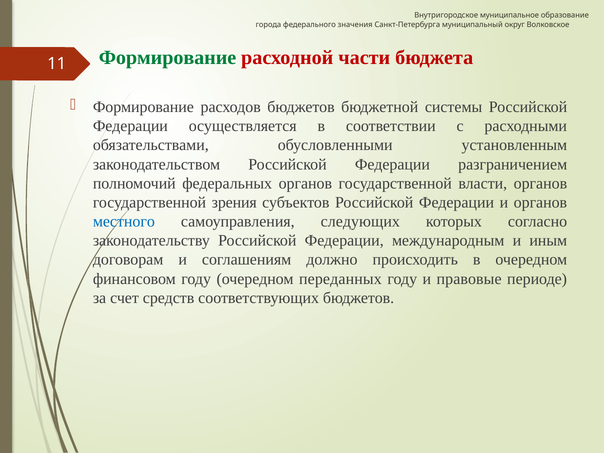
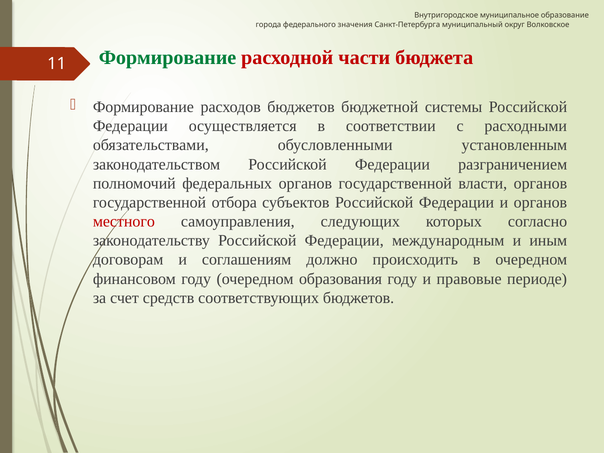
зрения: зрения -> отбора (234, 202)
местного colour: blue -> red (124, 222)
переданных: переданных -> образования (341, 279)
